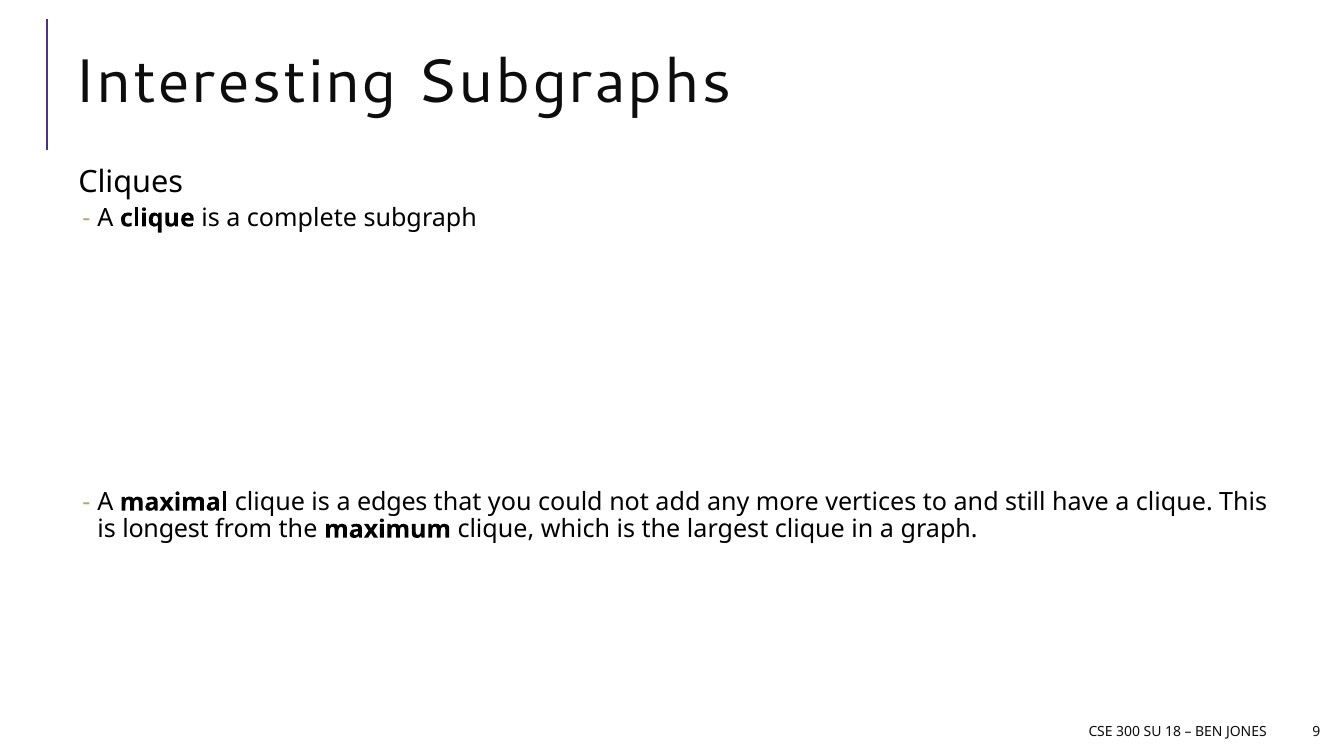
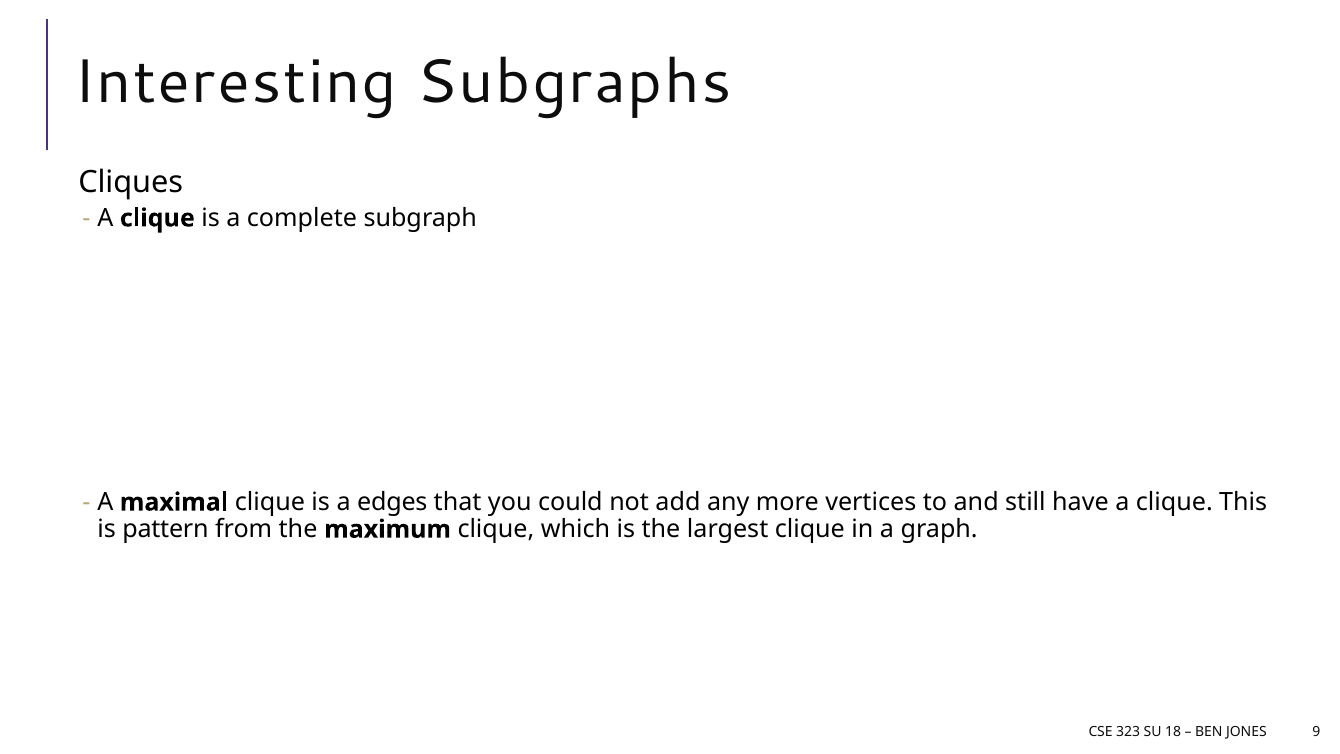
longest: longest -> pattern (166, 529)
300: 300 -> 323 (1128, 732)
